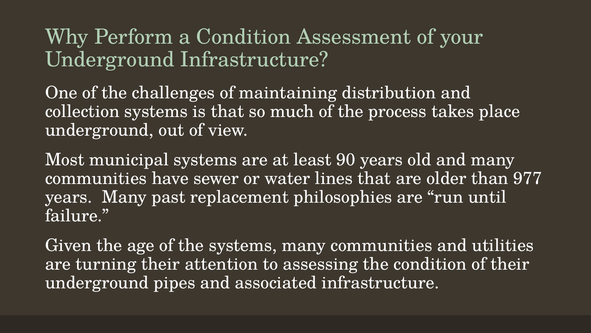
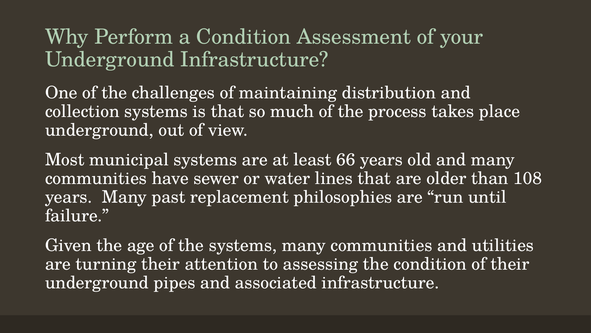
90: 90 -> 66 (346, 160)
977: 977 -> 108 (528, 178)
